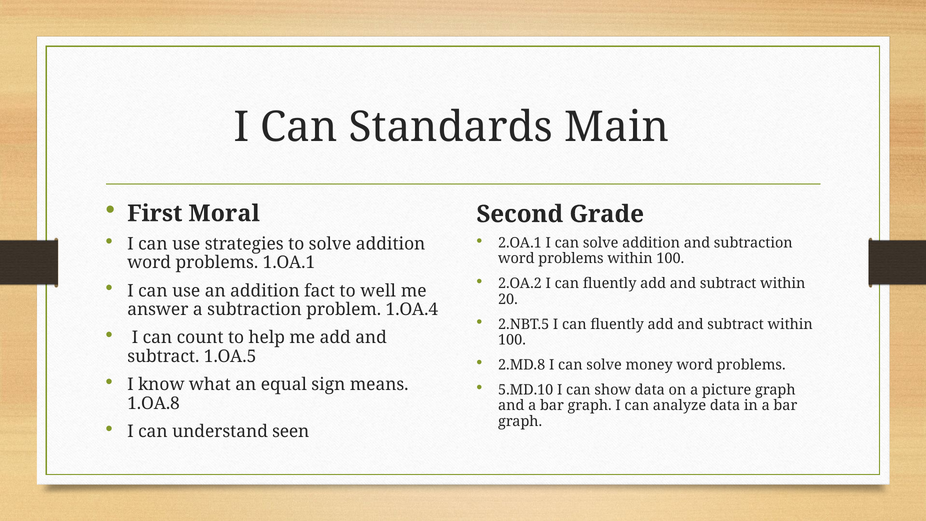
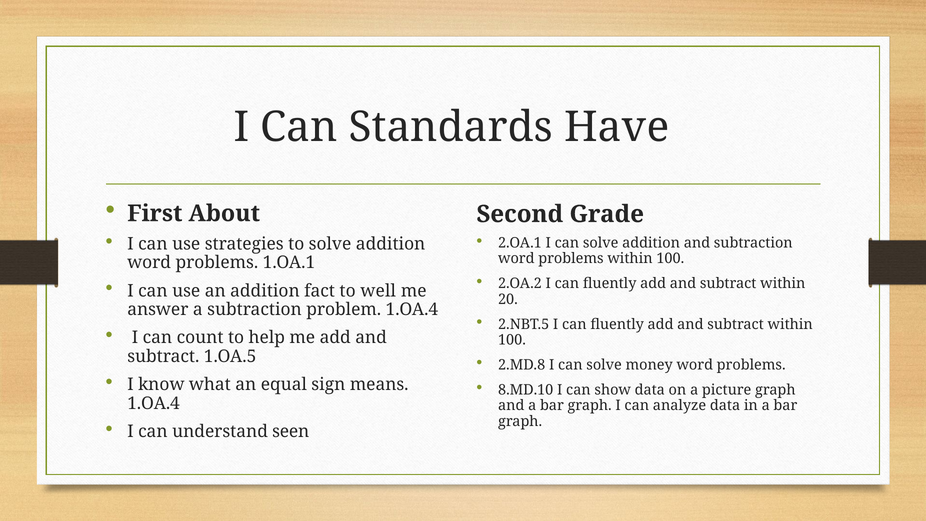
Main: Main -> Have (617, 127)
Moral: Moral -> About (224, 213)
5.MD.10: 5.MD.10 -> 8.MD.10 (526, 390)
1.OA.8: 1.OA.8 -> 1.OA.4 (154, 403)
